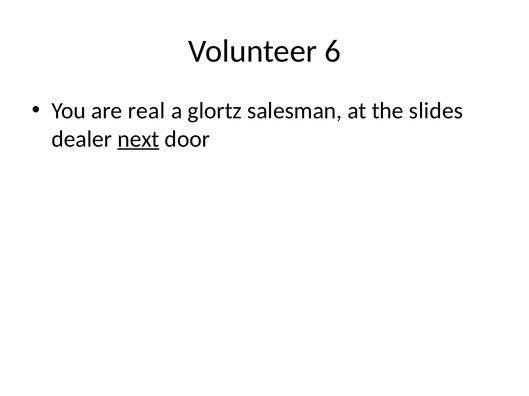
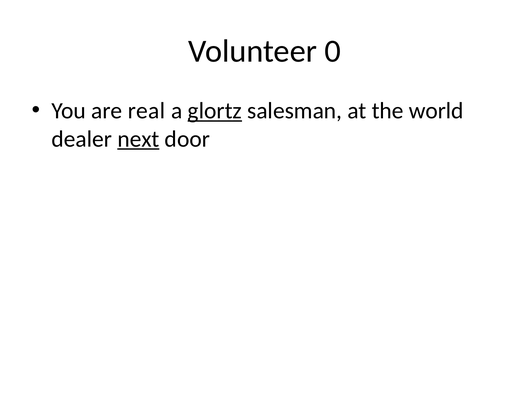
6: 6 -> 0 (333, 51)
glortz underline: none -> present (215, 111)
slides: slides -> world (436, 111)
